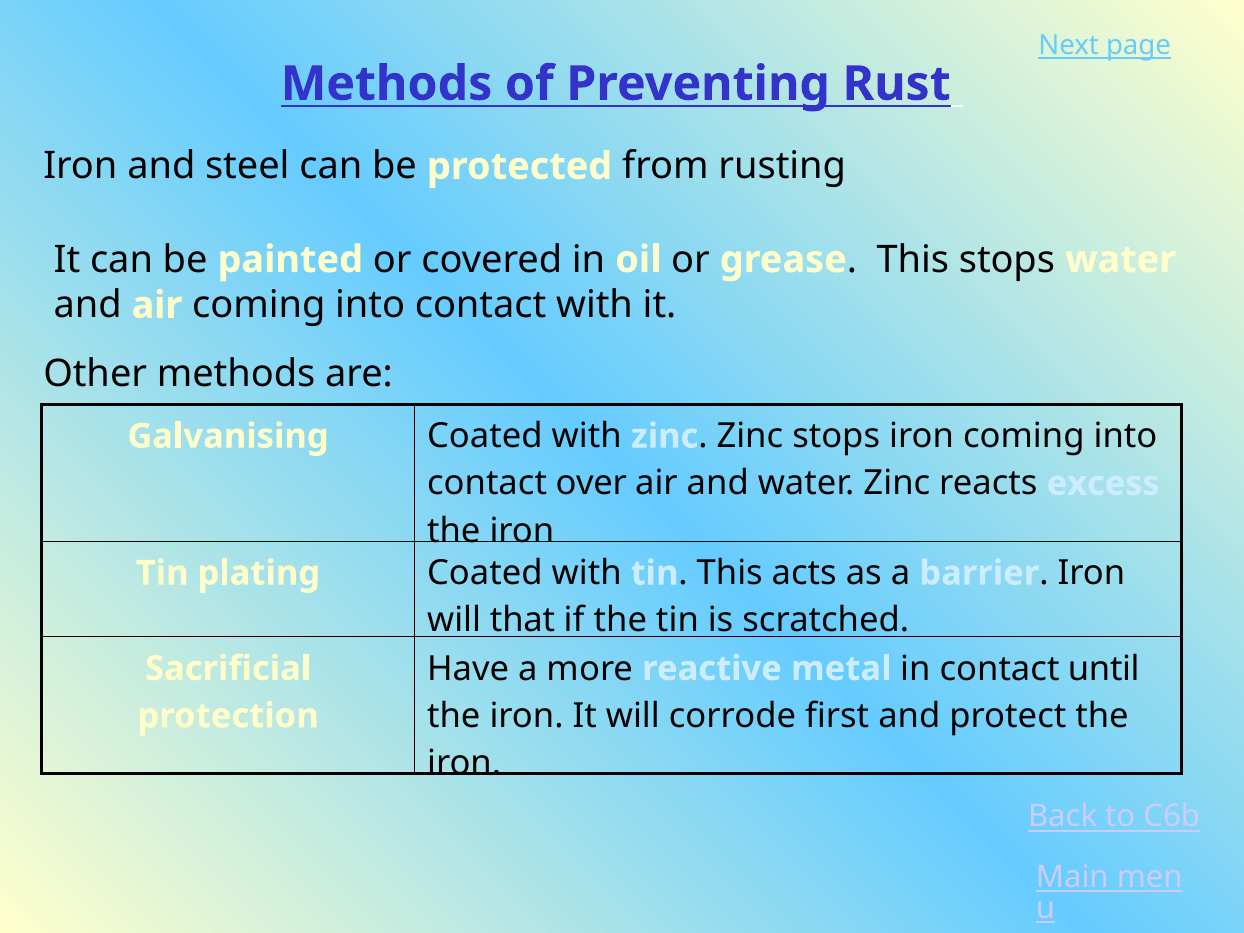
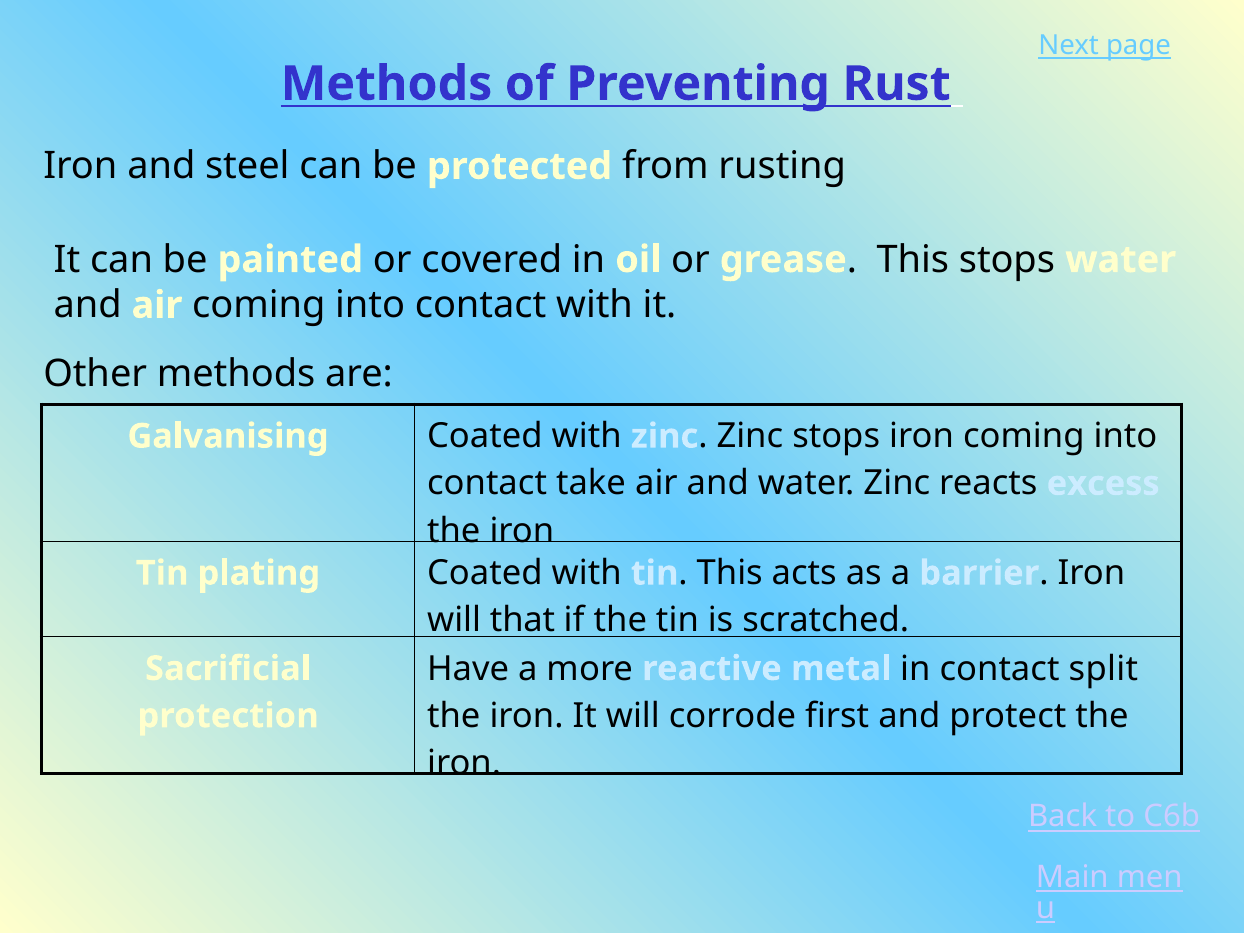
over: over -> take (591, 483)
until: until -> split (1103, 669)
